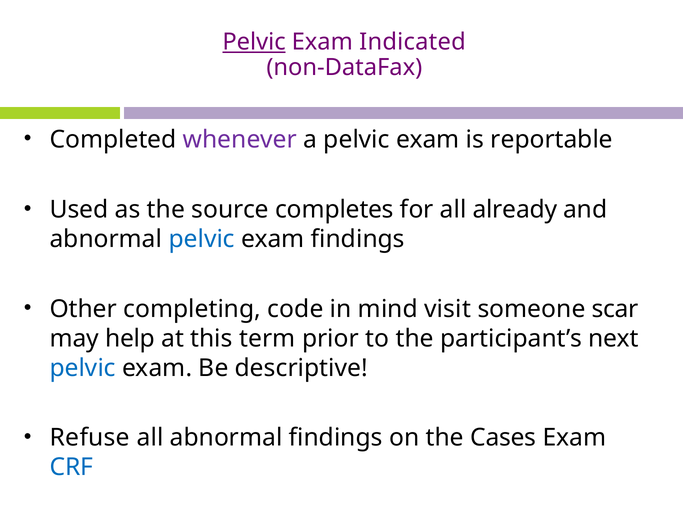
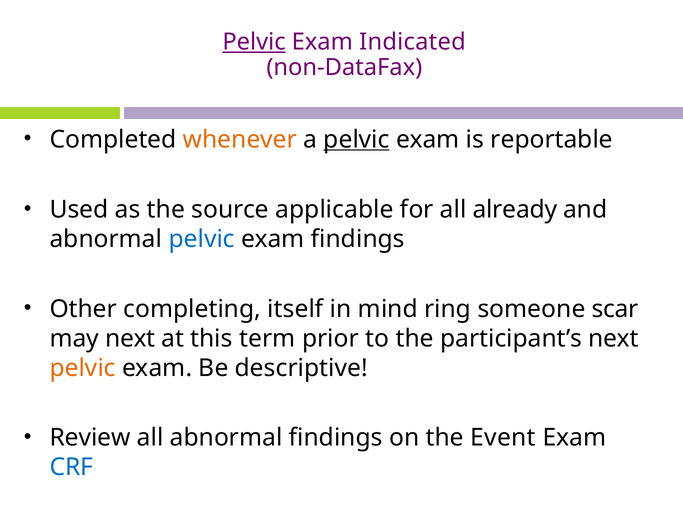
whenever colour: purple -> orange (240, 139)
pelvic underline: none -> present (357, 139)
completes: completes -> applicable (334, 210)
code: code -> itself (295, 309)
visit: visit -> ring (448, 309)
may help: help -> next (130, 339)
pelvic colour: blue -> orange (83, 368)
Refuse: Refuse -> Review (90, 438)
Cases: Cases -> Event (503, 438)
